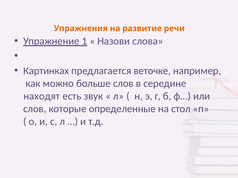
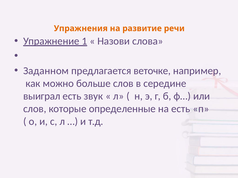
Картинках: Картинках -> Заданном (46, 71)
находят: находят -> выиграл (42, 96)
на стол: стол -> есть (181, 109)
